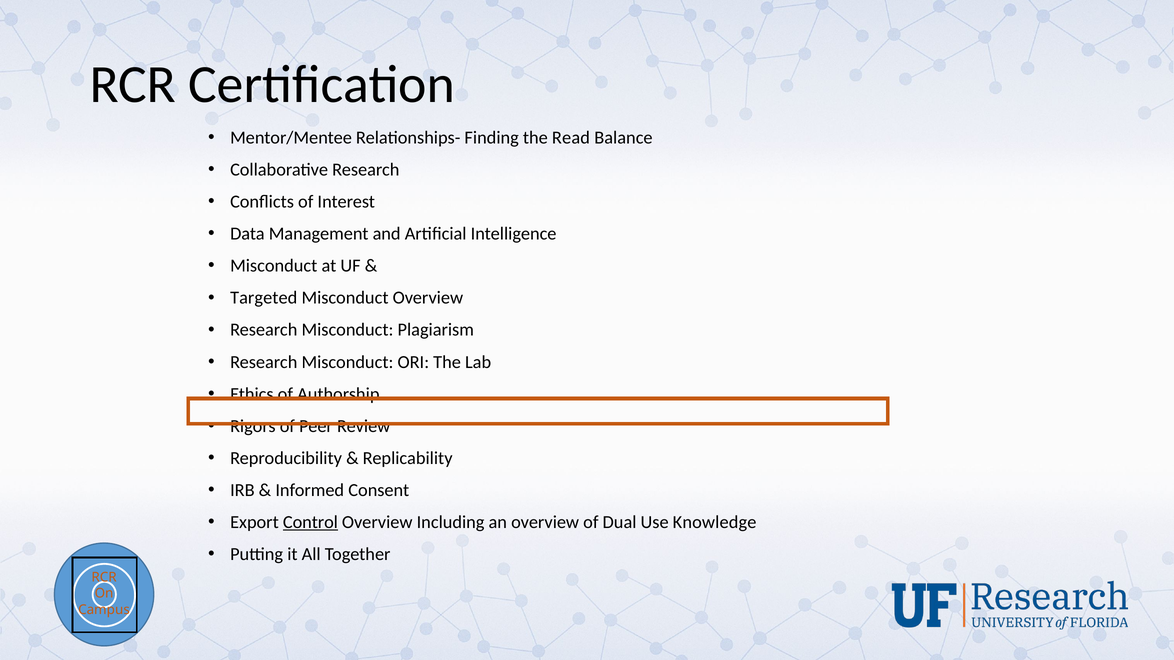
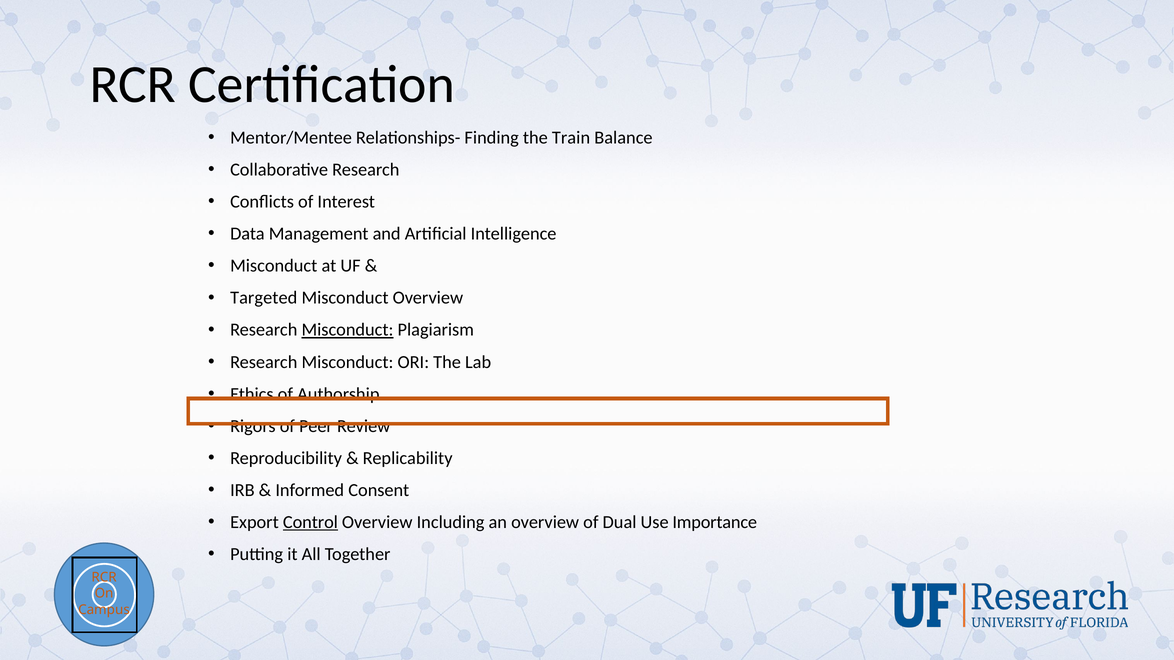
Read: Read -> Train (571, 138)
Misconduct underline: none -> present (347, 330)
Knowledge: Knowledge -> Importance (715, 522)
